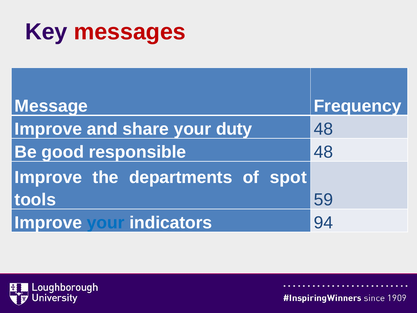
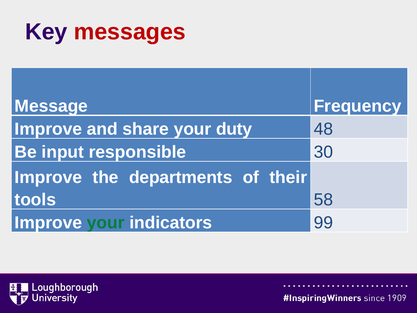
good: good -> input (63, 152)
responsible 48: 48 -> 30 (323, 152)
spot: spot -> their (288, 177)
59: 59 -> 58 (323, 199)
your colour: blue -> green (106, 222)
94: 94 -> 99 (323, 222)
